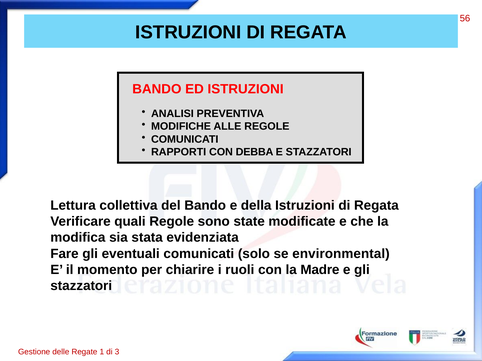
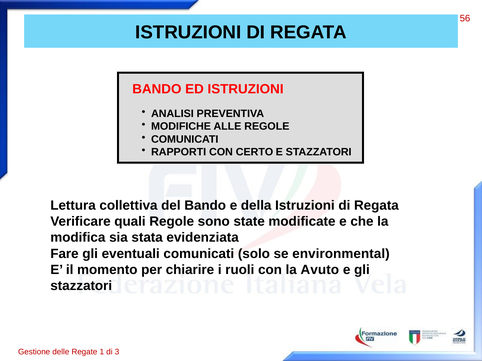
DEBBA: DEBBA -> CERTO (254, 152)
Madre: Madre -> Avuto (320, 270)
